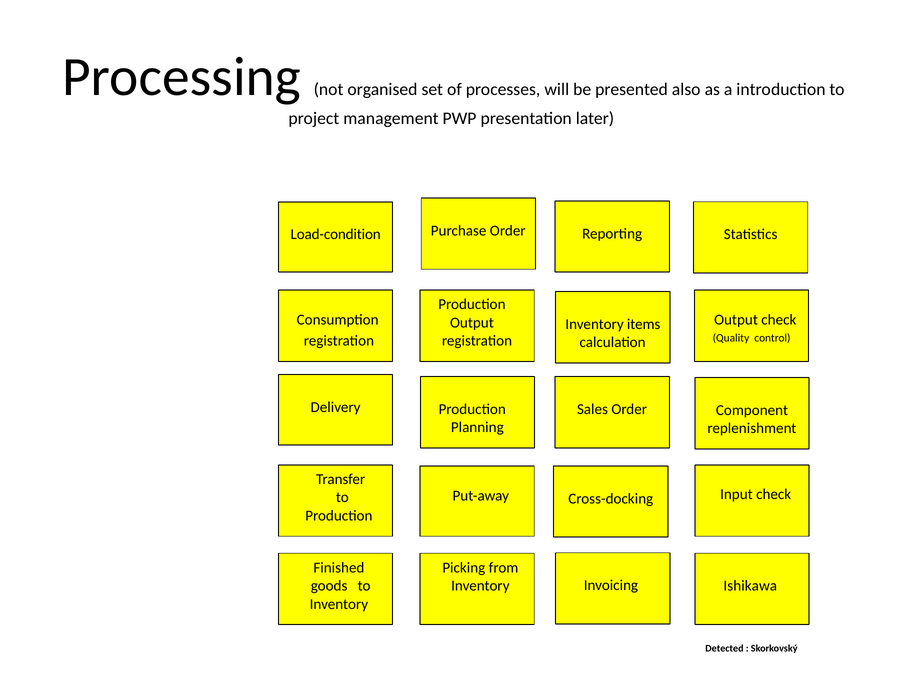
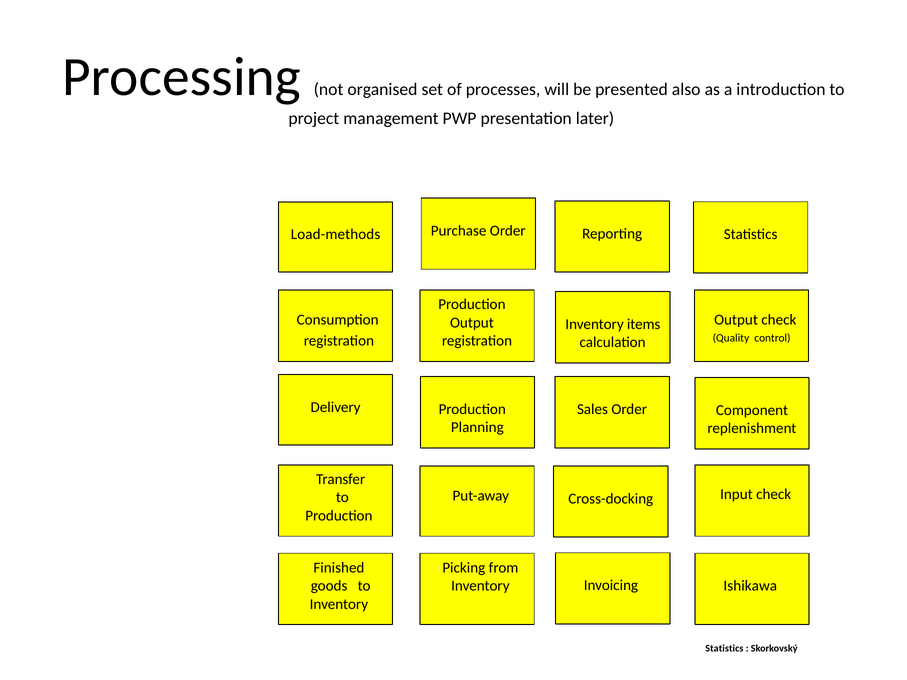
Load-condition: Load-condition -> Load-methods (336, 235)
Detected: Detected -> Statistics (724, 649)
